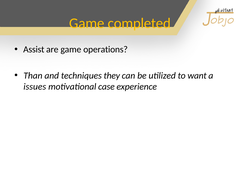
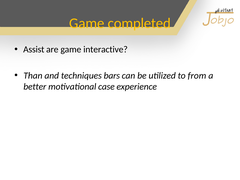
operations: operations -> interactive (106, 49)
they: they -> bars (112, 76)
want: want -> from (197, 76)
issues: issues -> better (35, 87)
